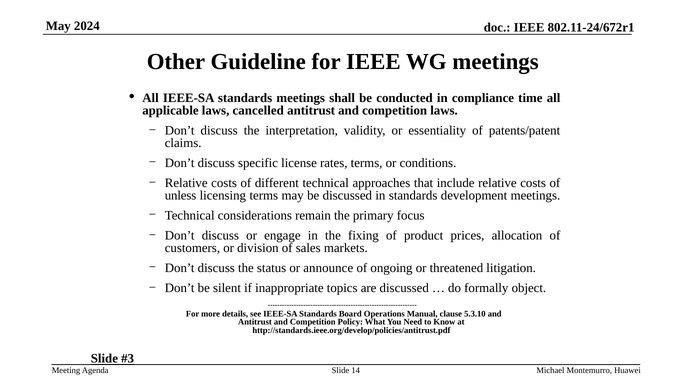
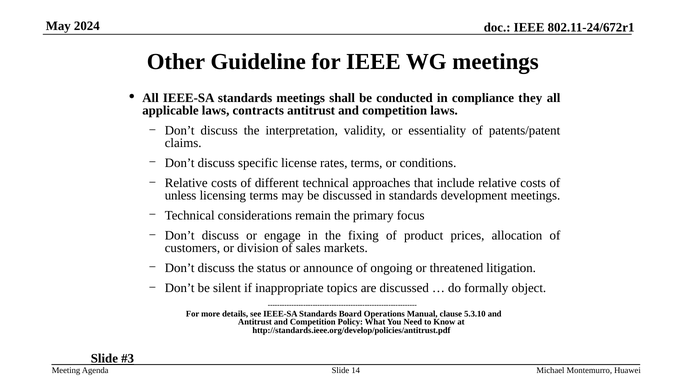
time: time -> they (530, 98)
cancelled: cancelled -> contracts (258, 111)
